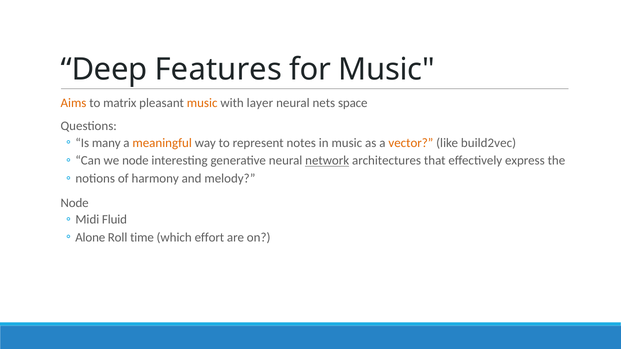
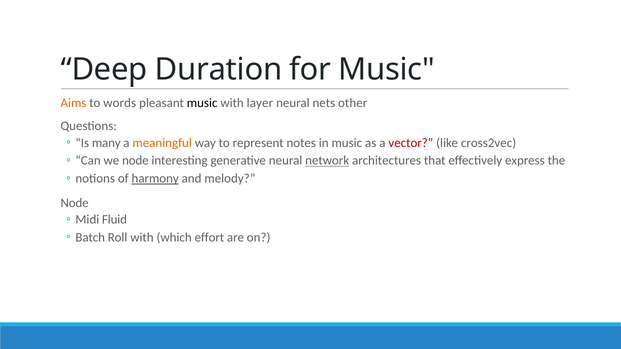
Features: Features -> Duration (219, 70)
matrix: matrix -> words (120, 103)
music colour: orange -> black (202, 103)
space: space -> other (353, 103)
vector colour: orange -> red (411, 143)
build2vec: build2vec -> cross2vec (489, 143)
harmony underline: none -> present (155, 179)
Alone: Alone -> Batch (90, 237)
Roll time: time -> with (142, 237)
